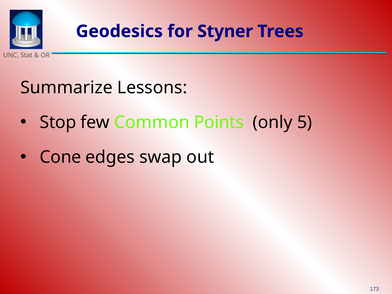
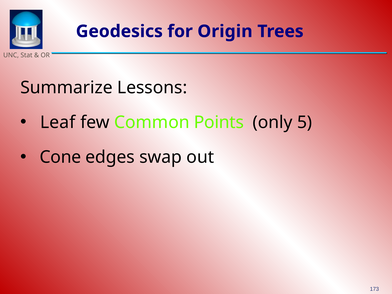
Styner: Styner -> Origin (225, 31)
Stop: Stop -> Leaf (58, 122)
